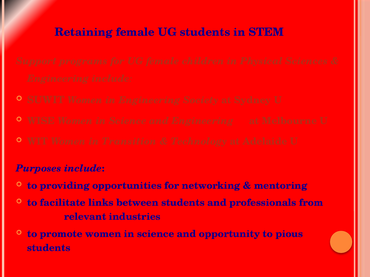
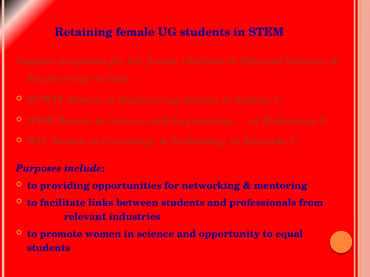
Transition: Transition -> Encourage (129, 142)
pious: pious -> equal (289, 234)
